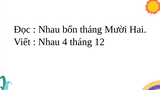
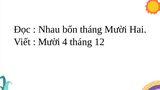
Nhau: Nhau -> Mười (49, 42)
